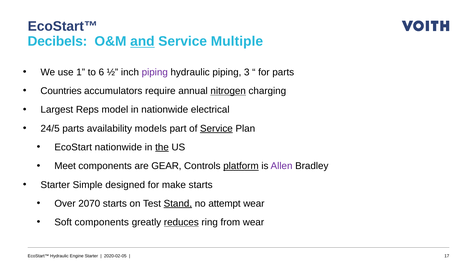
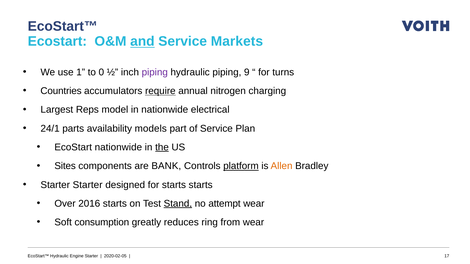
Decibels: Decibels -> Ecostart (57, 41)
Multiple: Multiple -> Markets (237, 41)
6: 6 -> 0 (101, 72)
3: 3 -> 9 (247, 72)
for parts: parts -> turns (283, 72)
require underline: none -> present (160, 91)
nitrogen underline: present -> none (228, 91)
24/5: 24/5 -> 24/1 (50, 129)
Service underline: present -> none (216, 129)
Meet: Meet -> Sites (65, 166)
GEAR: GEAR -> BANK (166, 166)
Allen colour: purple -> orange (282, 166)
Starter Simple: Simple -> Starter (88, 185)
for make: make -> starts (174, 185)
2070: 2070 -> 2016 (89, 204)
Soft components: components -> consumption (102, 223)
reduces underline: present -> none (181, 223)
